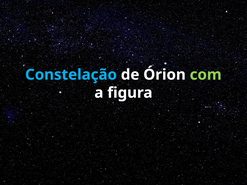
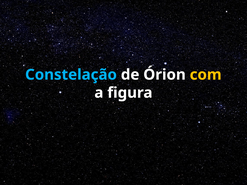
com colour: light green -> yellow (206, 75)
